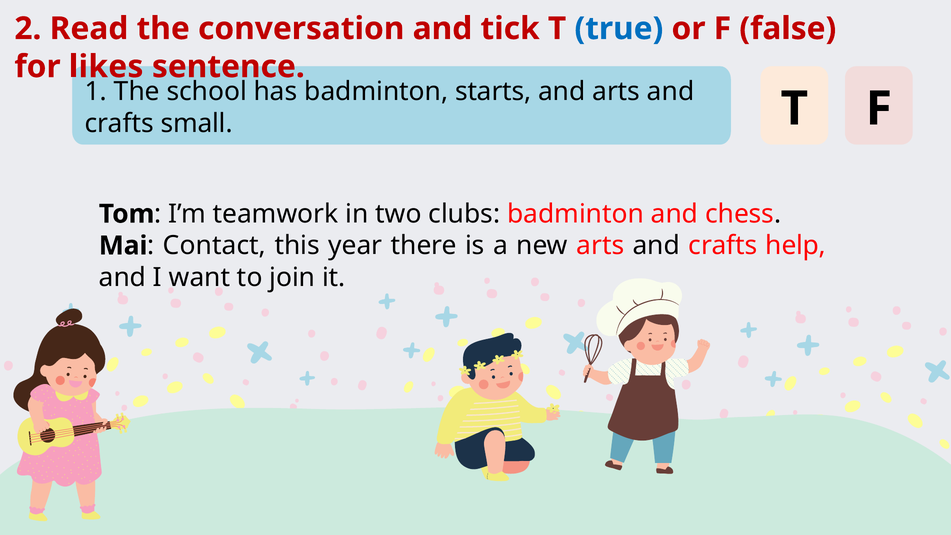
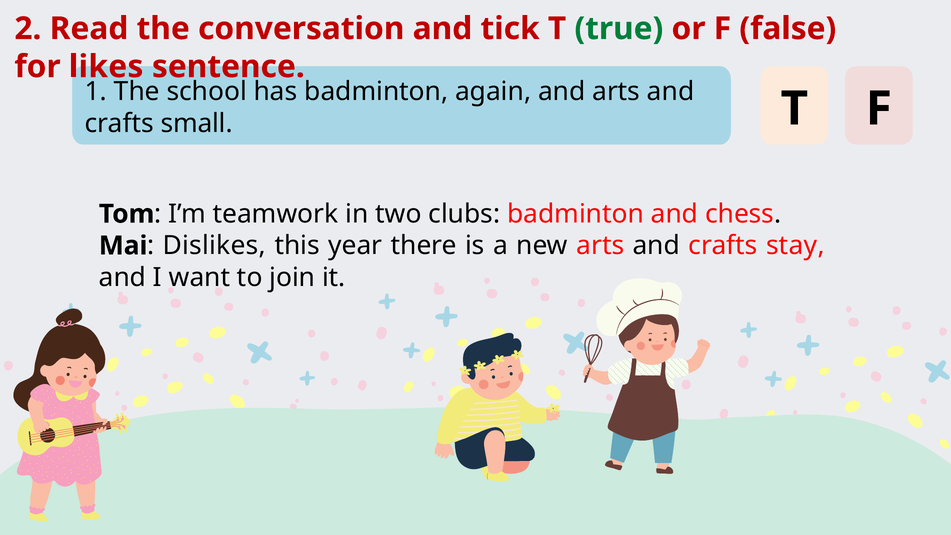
true colour: blue -> green (619, 29)
starts: starts -> again (493, 92)
Contact: Contact -> Dislikes (214, 246)
help: help -> stay (795, 246)
